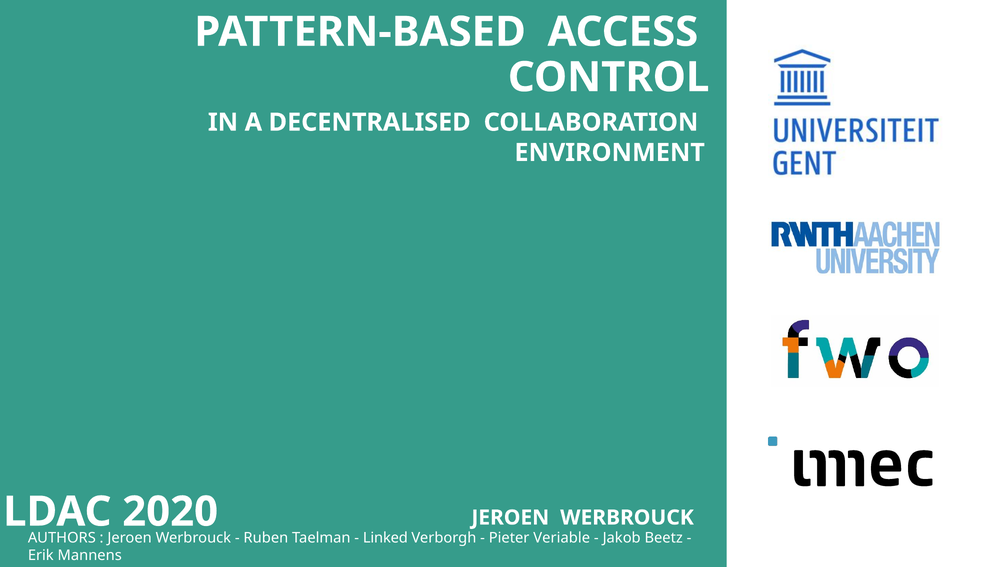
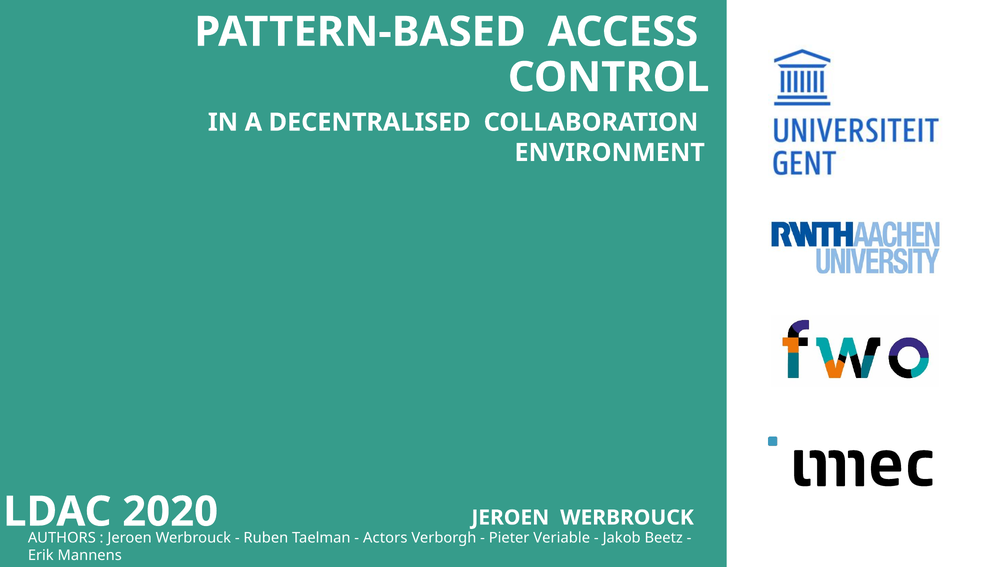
Linked: Linked -> Actors (385, 537)
